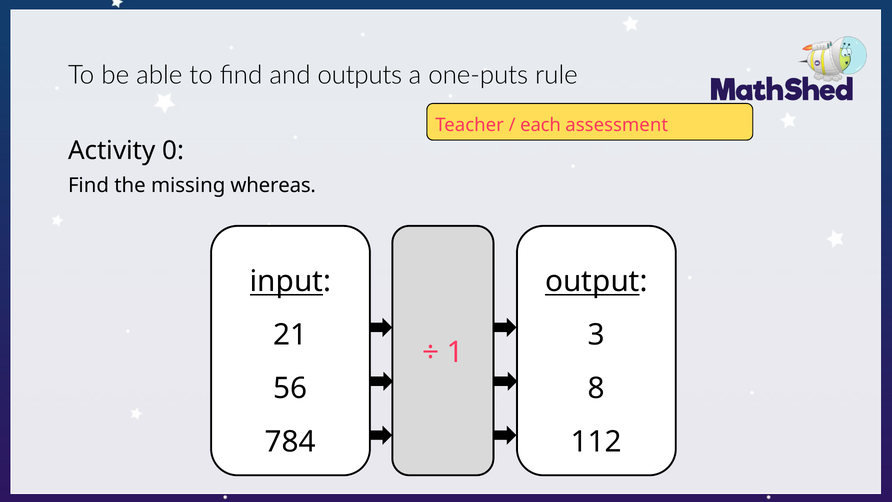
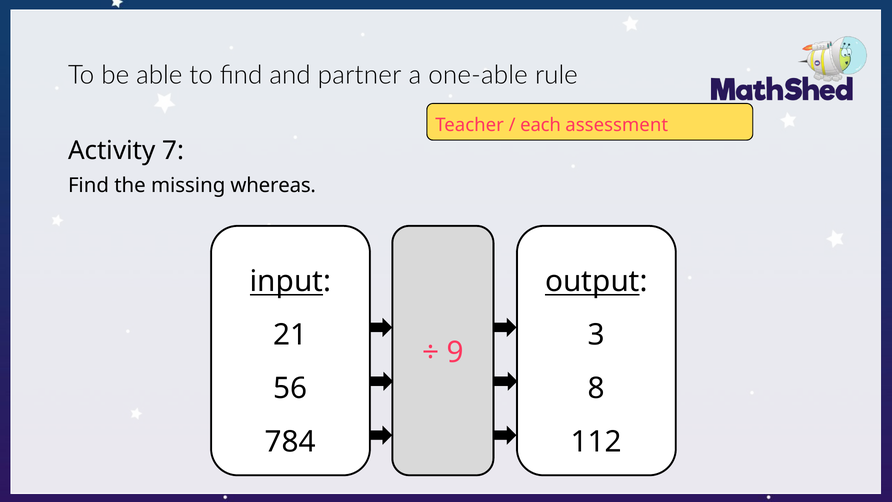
outputs: outputs -> partner (360, 75)
one-puts: one-puts -> one-able (478, 75)
0: 0 -> 7 (173, 151)
1: 1 -> 9 (455, 352)
